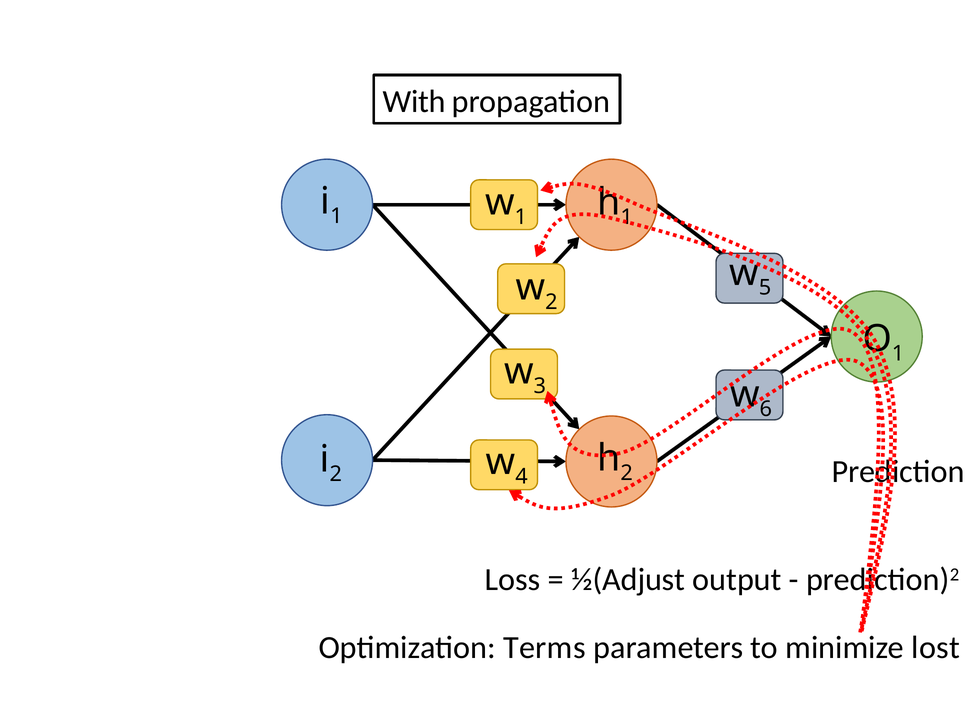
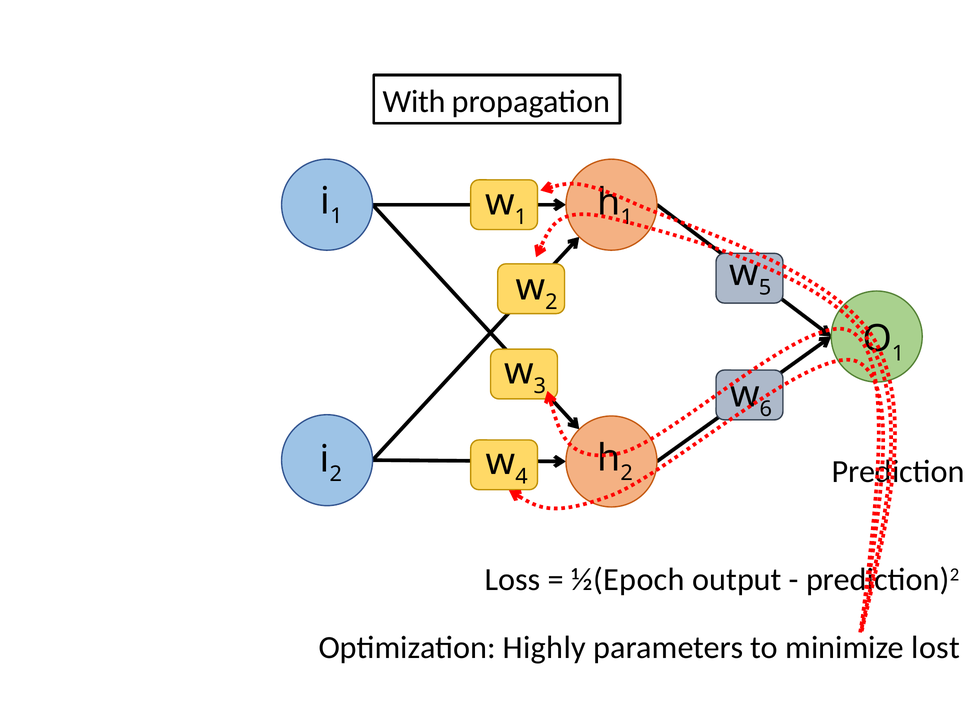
½(Adjust: ½(Adjust -> ½(Epoch (628, 580)
Terms: Terms -> Highly (544, 648)
